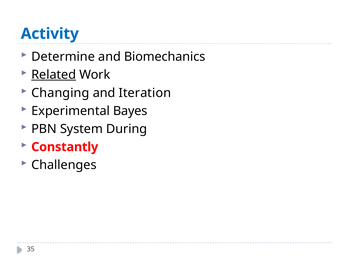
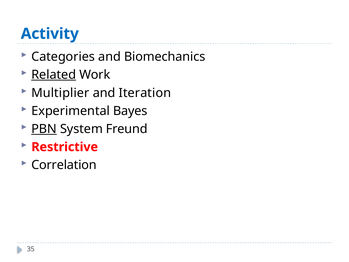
Determine: Determine -> Categories (63, 57)
Changing: Changing -> Multiplier (60, 93)
PBN underline: none -> present (44, 129)
During: During -> Freund (127, 129)
Constantly: Constantly -> Restrictive (65, 147)
Challenges: Challenges -> Correlation (64, 165)
